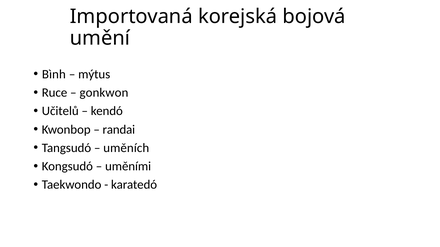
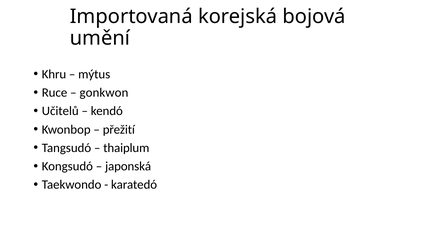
Bình: Bình -> Khru (54, 74)
randai: randai -> přežití (119, 130)
uměních: uměních -> thaiplum (126, 148)
uměními: uměními -> japonská (128, 167)
